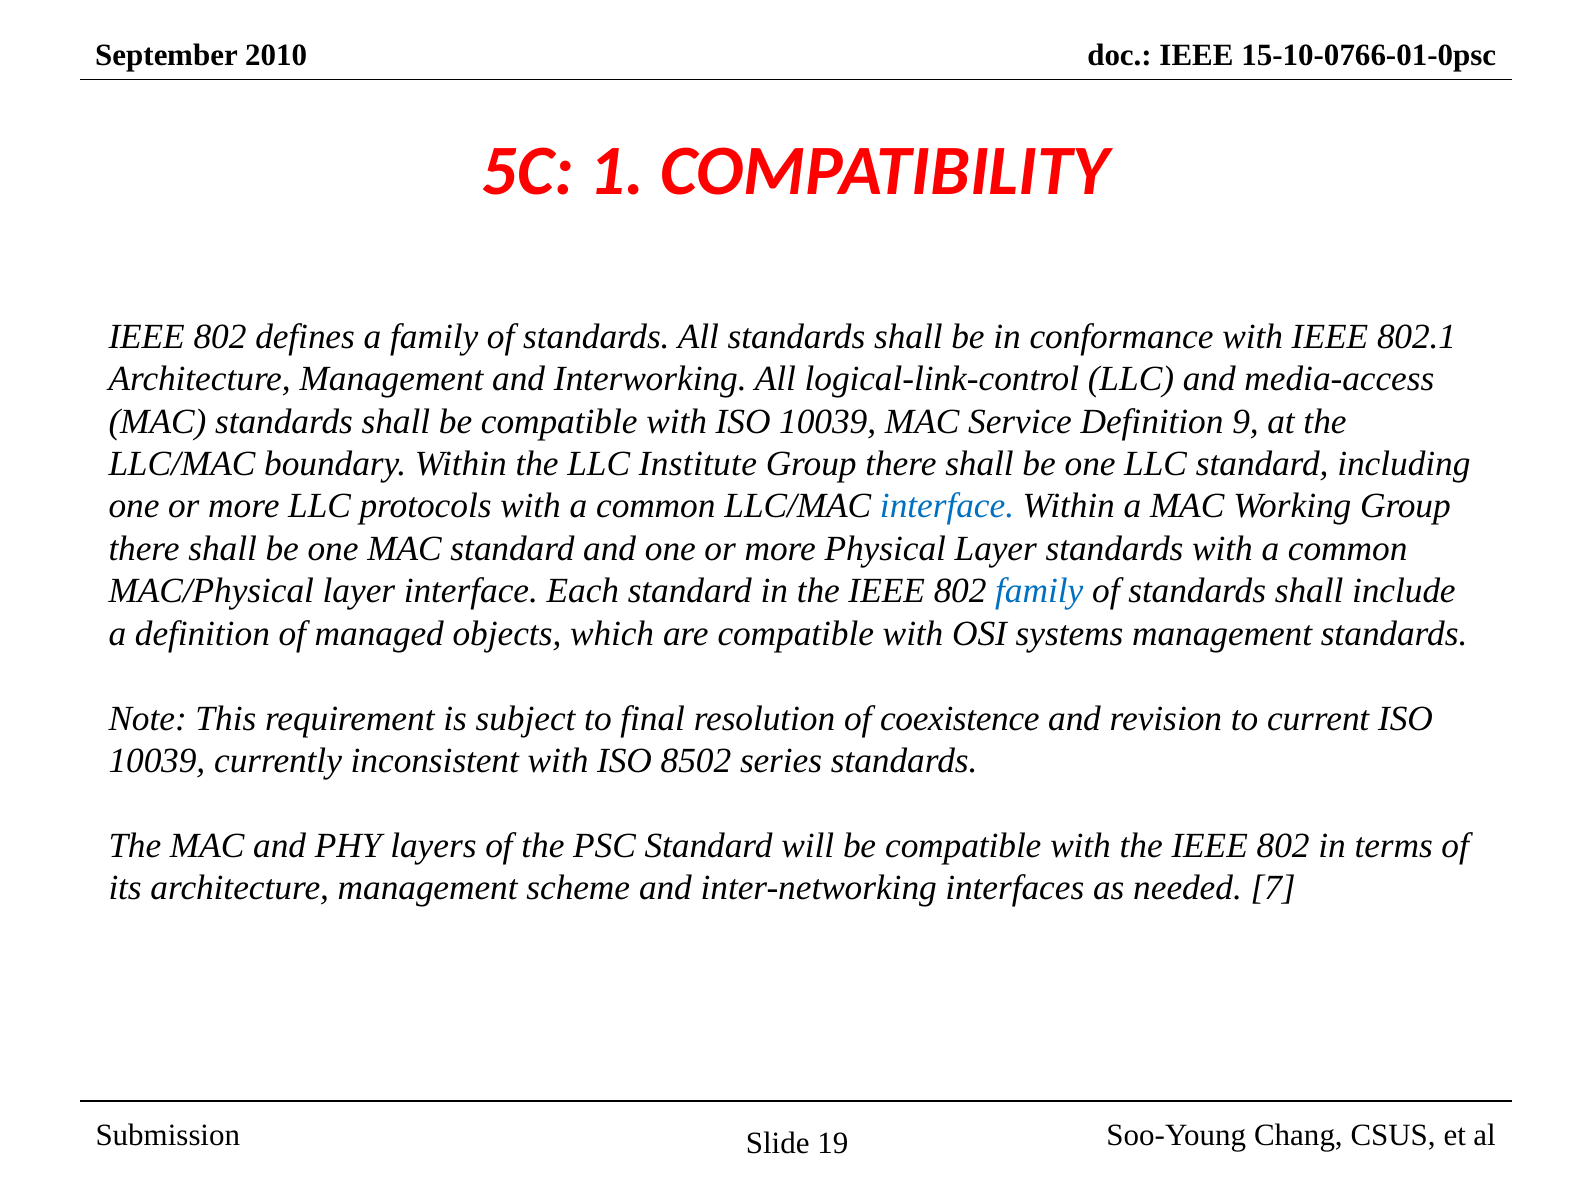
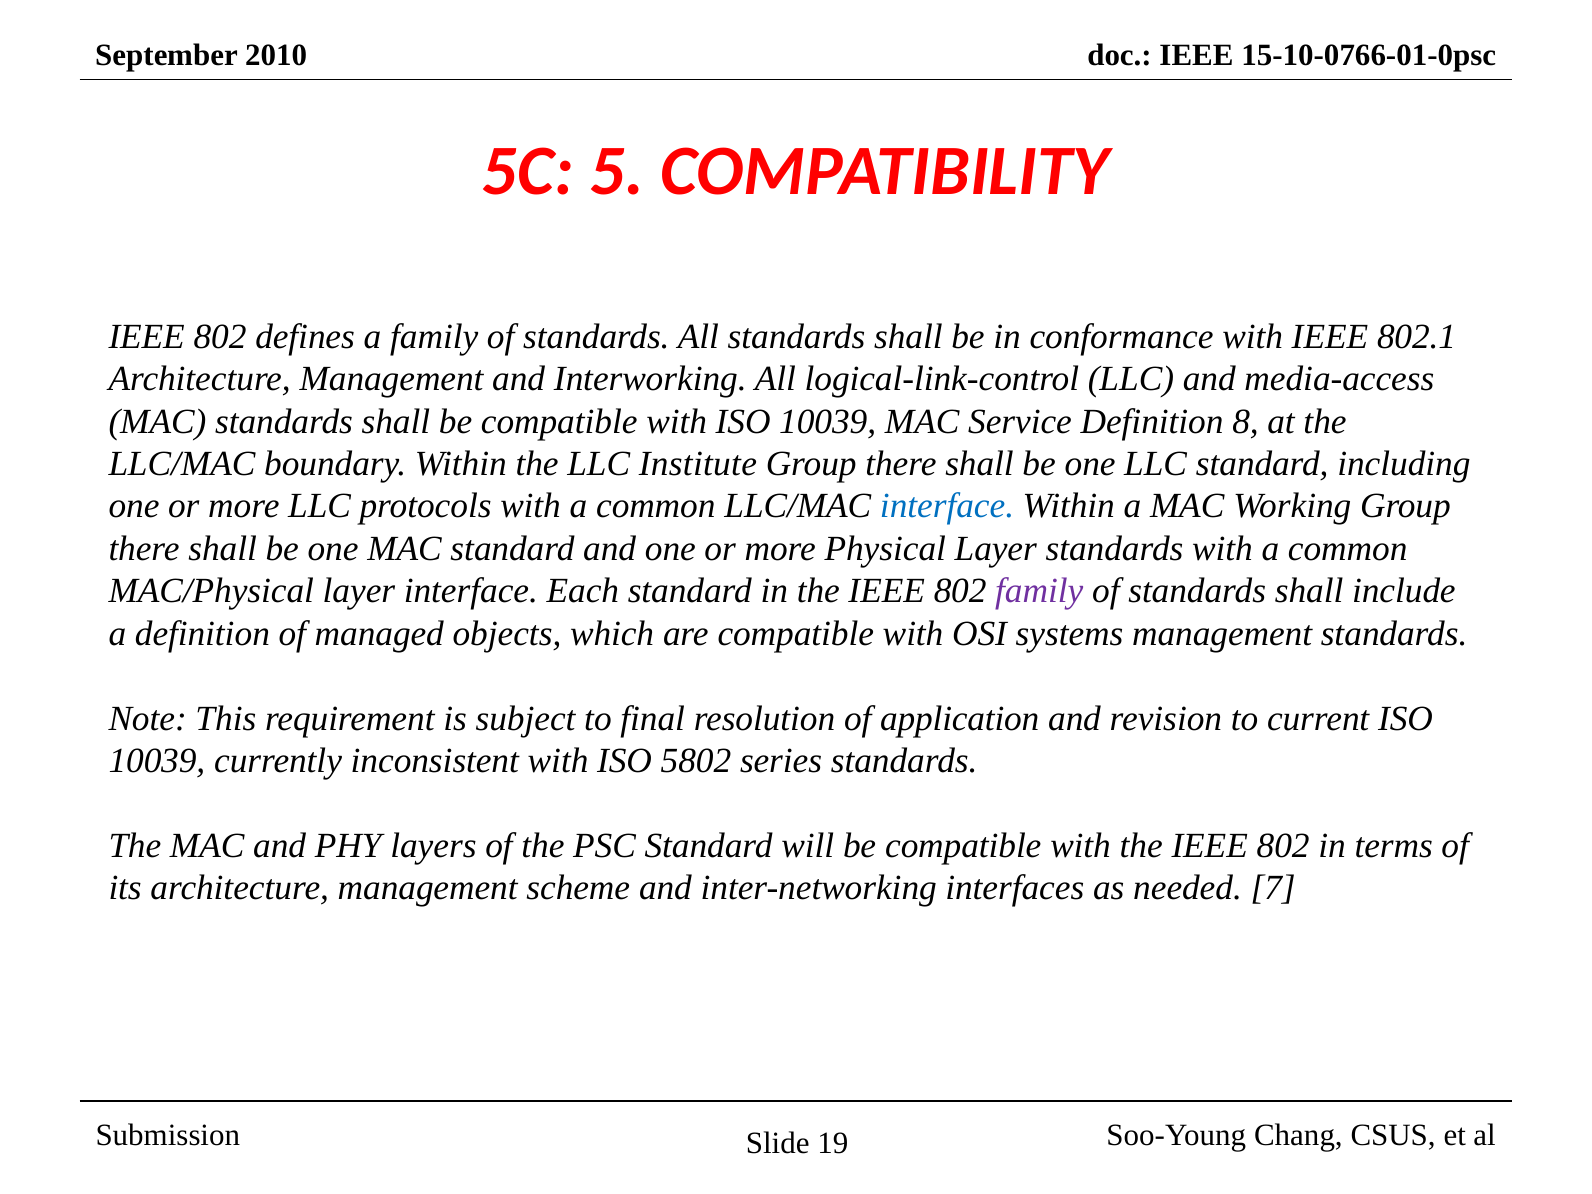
1: 1 -> 5 (617, 171)
9: 9 -> 8 (1245, 421)
family colour: blue -> purple (1039, 591)
coexistence: coexistence -> application (960, 718)
8502: 8502 -> 5802 (696, 761)
